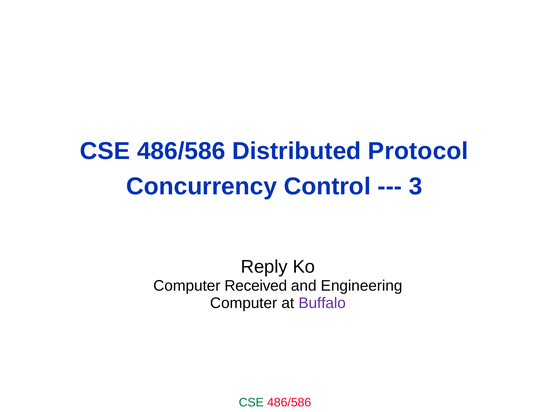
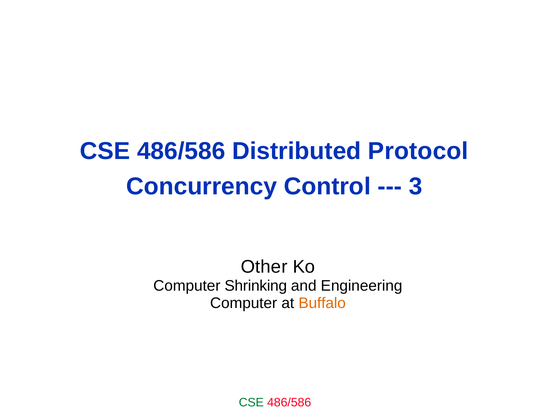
Reply: Reply -> Other (264, 267)
Received: Received -> Shrinking (256, 286)
Buffalo colour: purple -> orange (322, 303)
